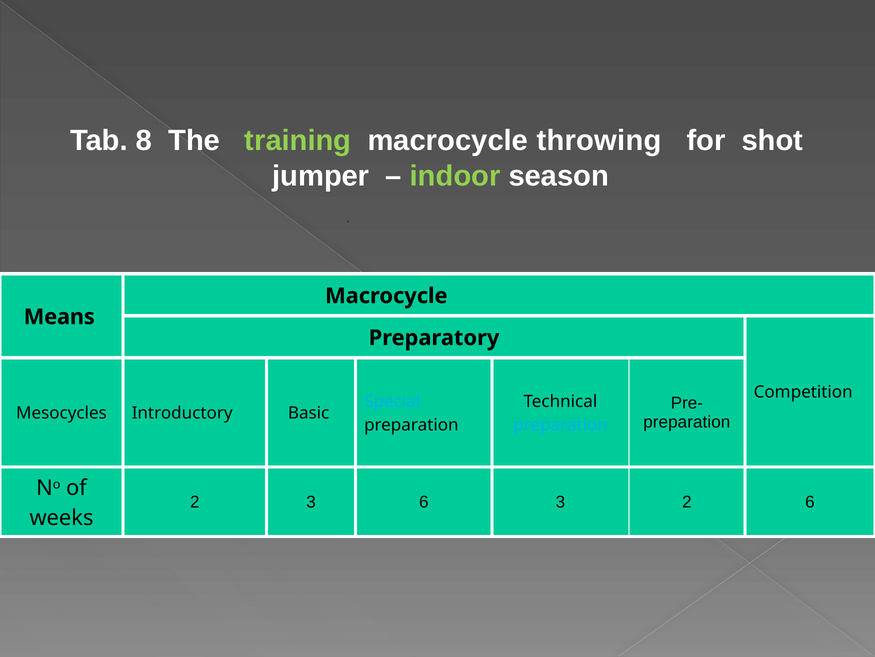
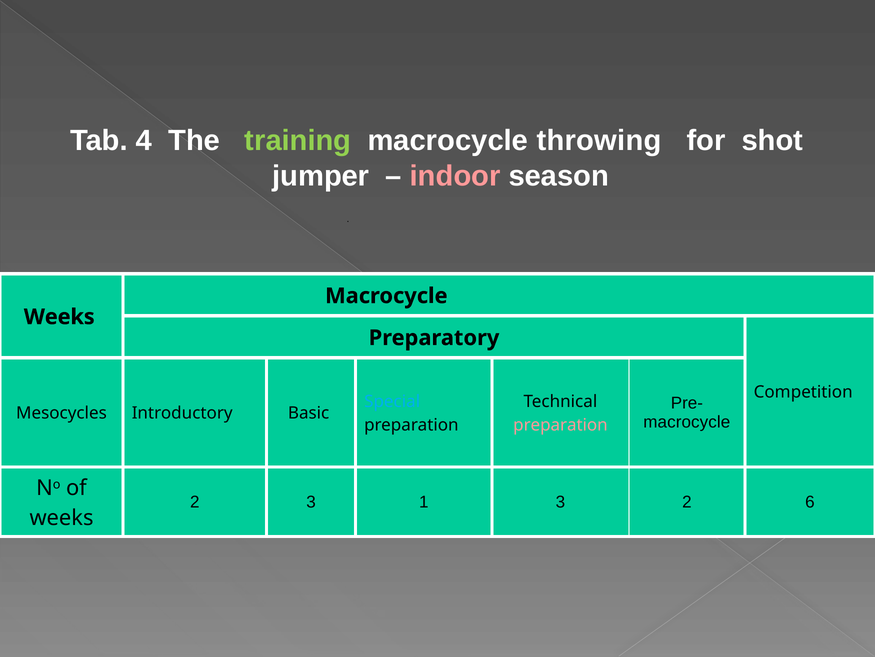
8: 8 -> 4 (144, 141)
indoor colour: light green -> pink (455, 176)
Means: Means -> Weeks (59, 317)
preparation: preparation -> macrocycle (687, 422)
preparation colour: light blue -> pink (560, 424)
3 6: 6 -> 1 (424, 501)
